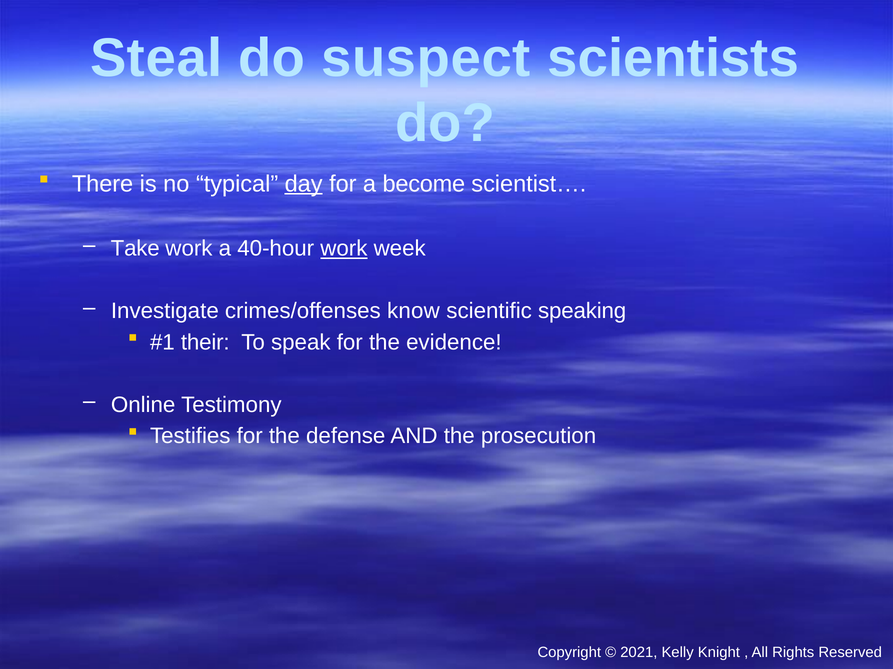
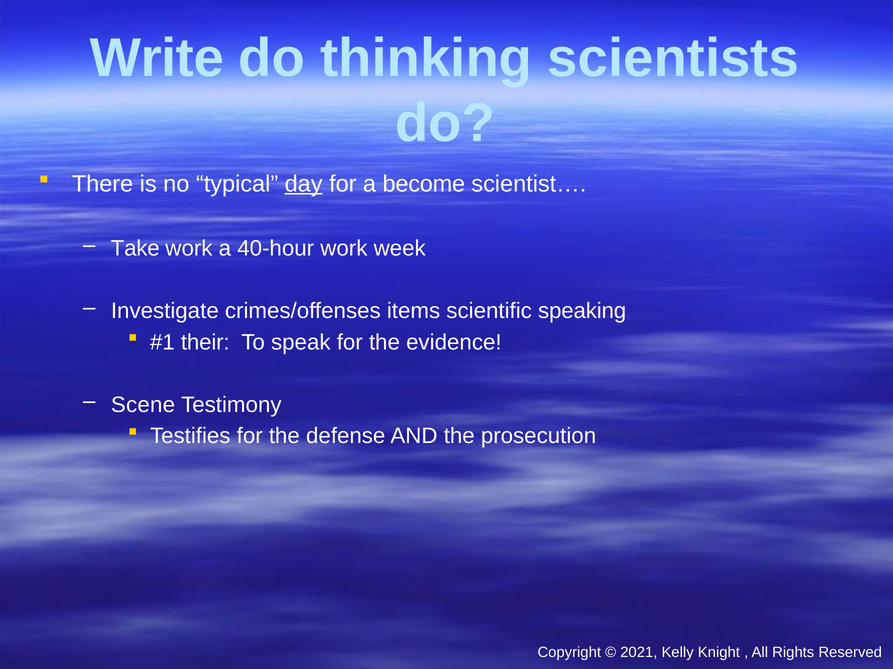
Steal: Steal -> Write (157, 58)
suspect: suspect -> thinking (426, 58)
work underline: present -> none (344, 249)
know: know -> items (414, 311)
Online: Online -> Scene (143, 405)
